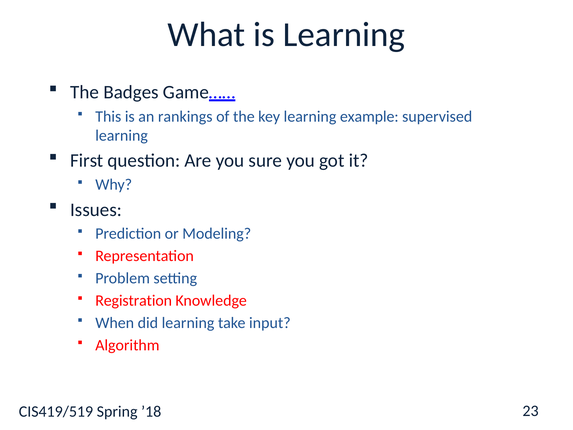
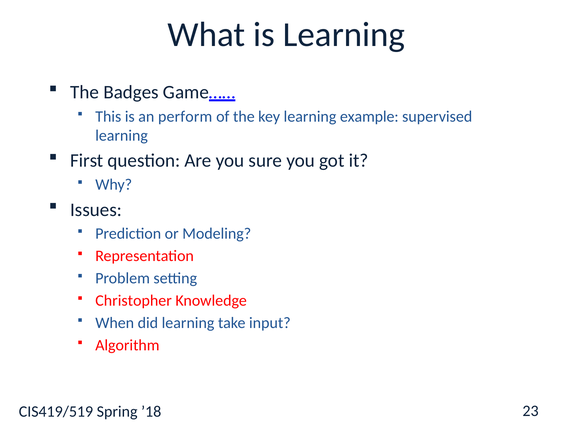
rankings: rankings -> perform (185, 116)
Registration: Registration -> Christopher (134, 300)
